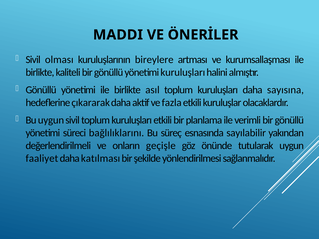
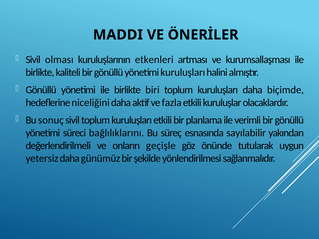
bireylere: bireylere -> etkenleri (154, 60)
asıl: asıl -> biri (152, 90)
sayısına: sayısına -> biçimde (285, 90)
çıkararak: çıkararak -> niceliğini (91, 103)
Bu uygun: uygun -> sonuç (51, 120)
faaliyet: faaliyet -> yetersiz (42, 159)
katılması: katılması -> günümüz (101, 159)
